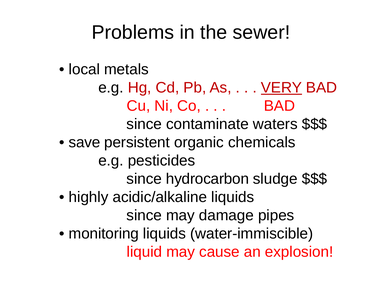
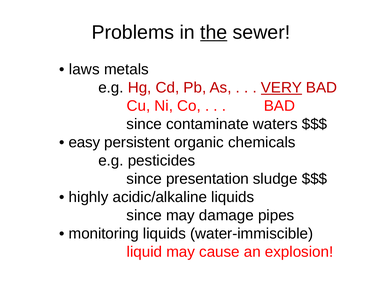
the underline: none -> present (214, 32)
local: local -> laws (84, 69)
save: save -> easy (84, 142)
hydrocarbon: hydrocarbon -> presentation (207, 179)
